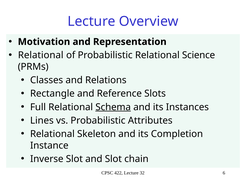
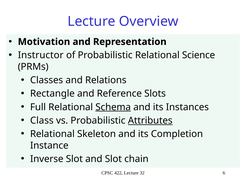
Relational: Relational -> Instructor (41, 55)
Lines: Lines -> Class (42, 120)
Attributes underline: none -> present (150, 120)
